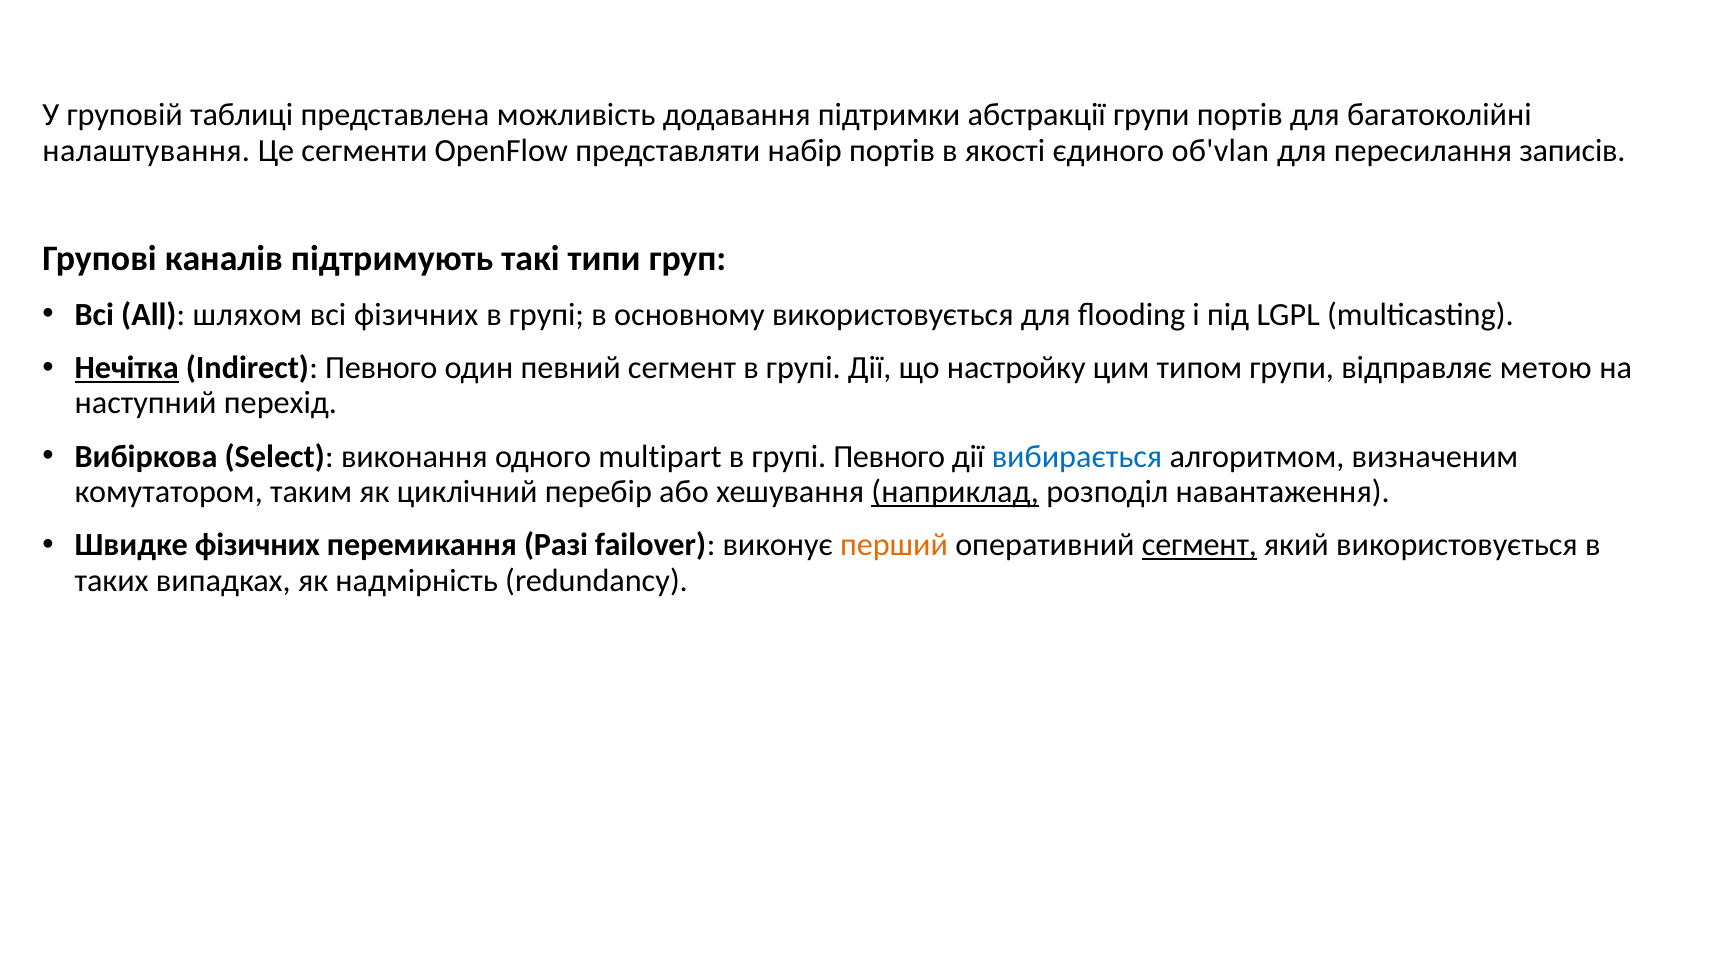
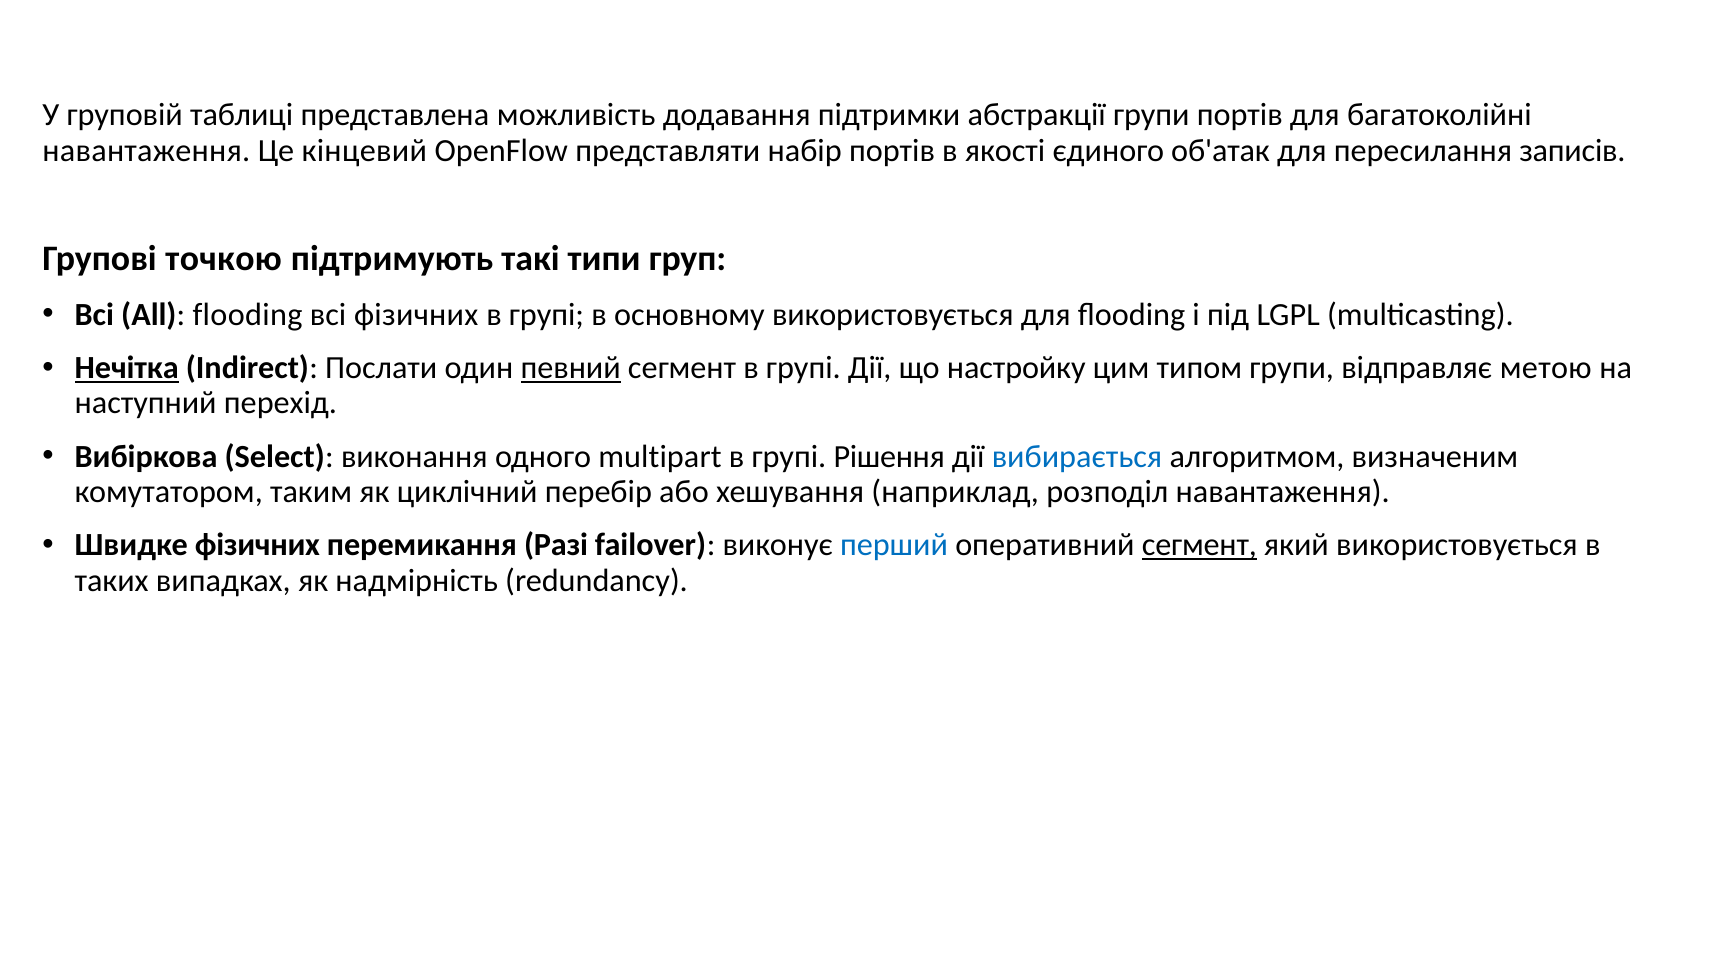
налаштування: налаштування -> навантаження (146, 150)
сегменти: сегменти -> кінцевий (364, 150)
об'vlan: об'vlan -> об'атак (1221, 150)
каналів: каналів -> точкою (224, 259)
All шляхом: шляхом -> flooding (247, 314)
Indirect Певного: Певного -> Послати (381, 368)
певний underline: none -> present (571, 368)
групі Певного: Певного -> Рішення (889, 457)
наприклад underline: present -> none (955, 492)
перший colour: orange -> blue (894, 545)
